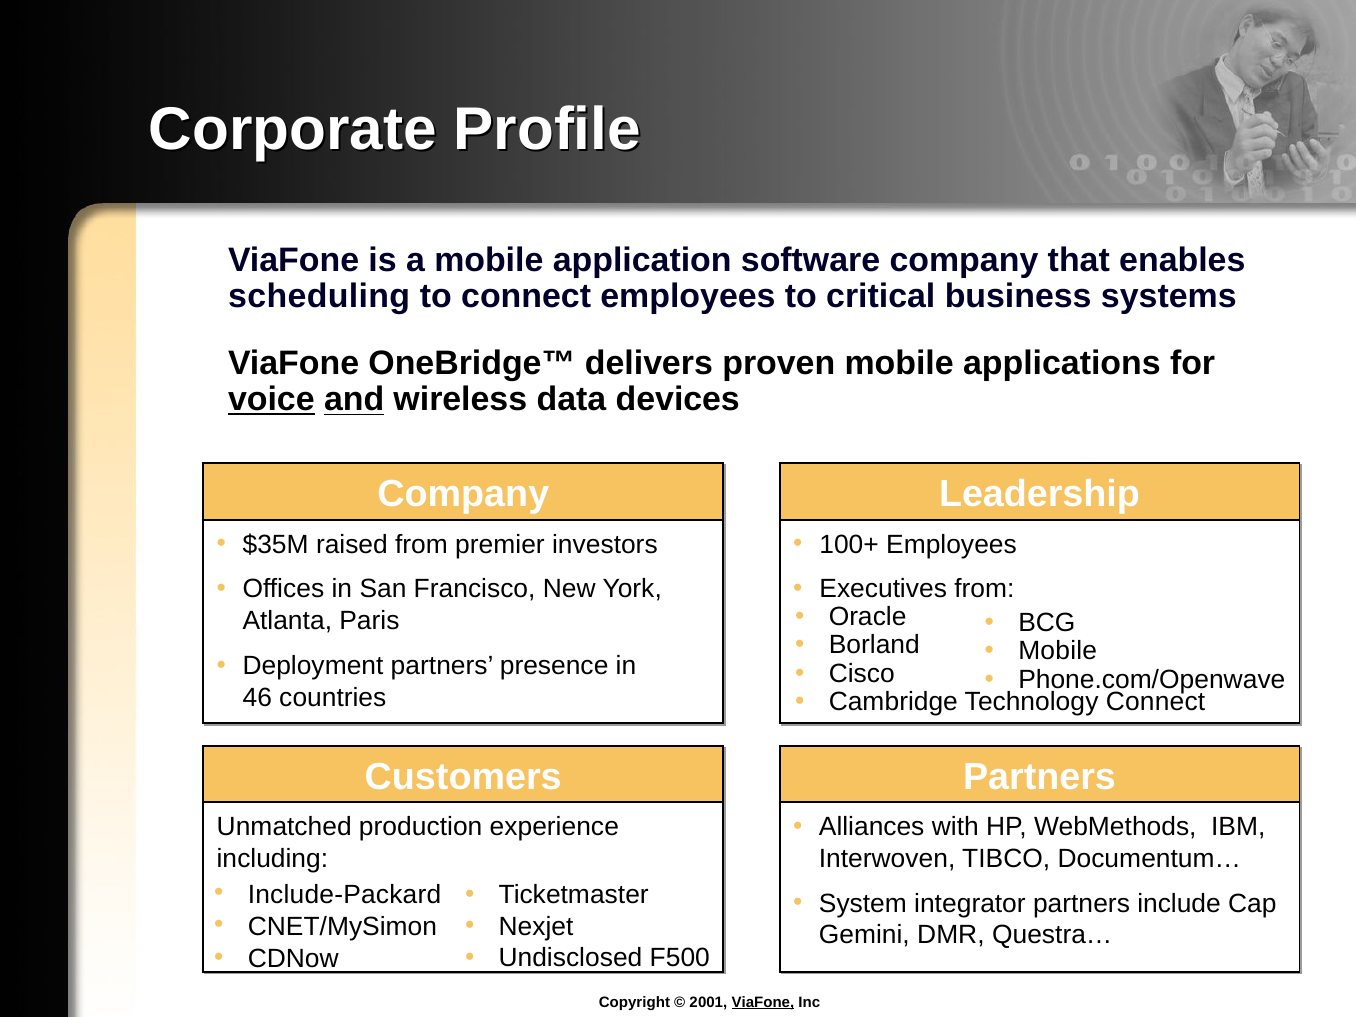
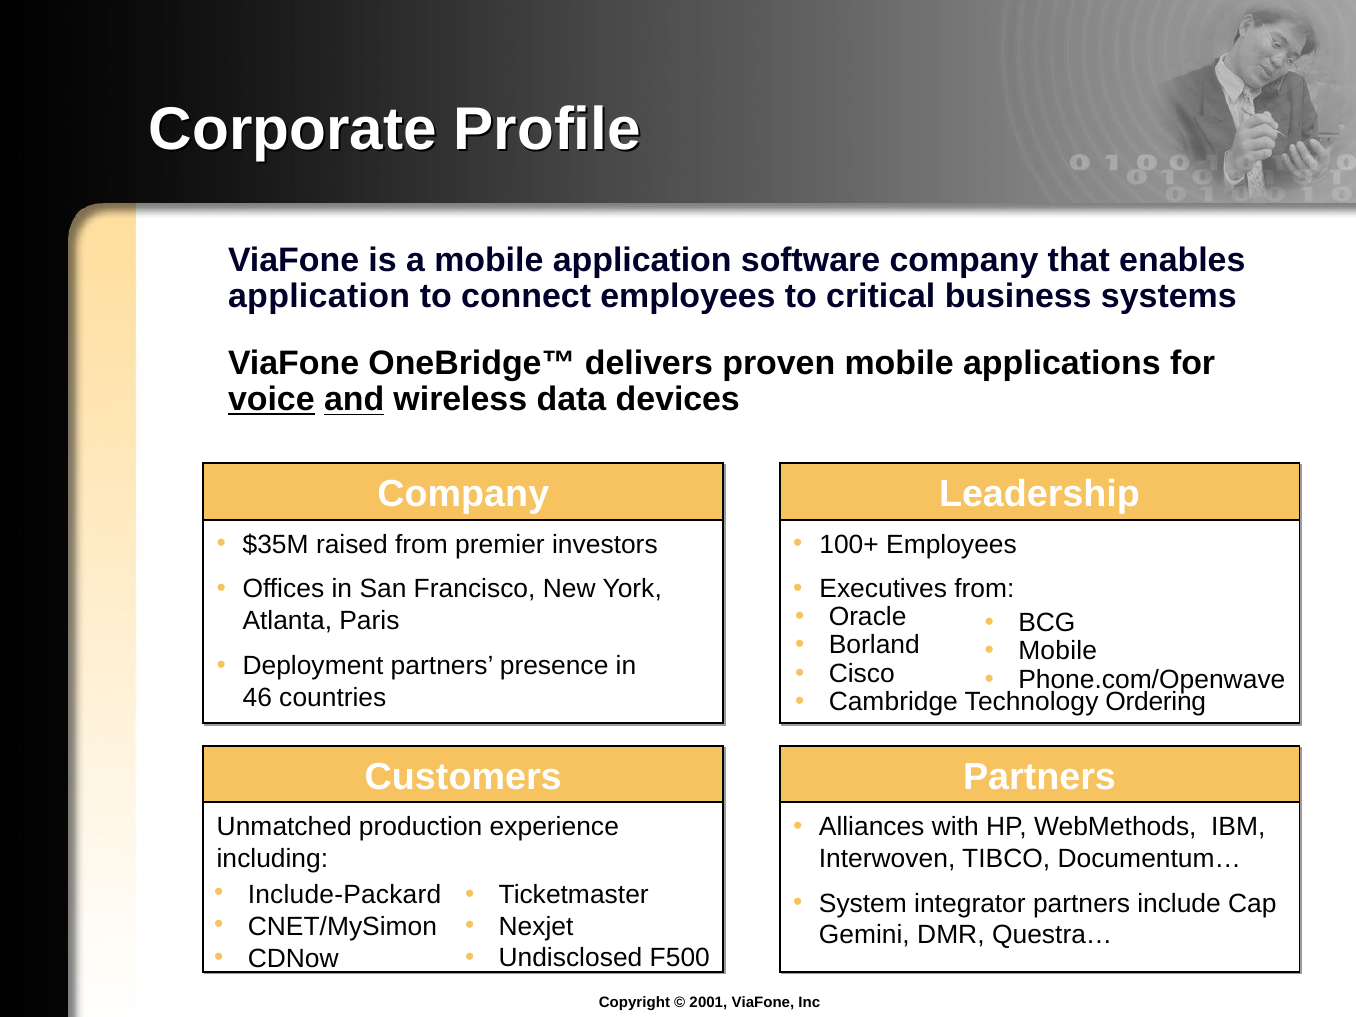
scheduling: scheduling -> application (319, 297)
Technology Connect: Connect -> Ordering (1156, 702)
ViaFone underline: present -> none (763, 1002)
